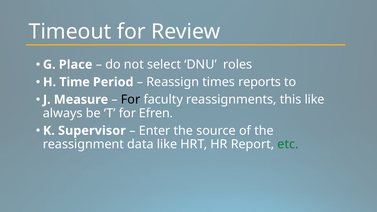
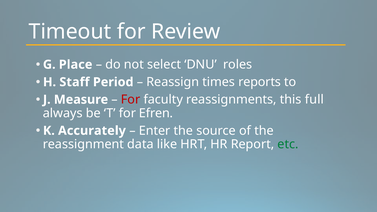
Time: Time -> Staff (74, 82)
For colour: black -> red (131, 100)
this like: like -> full (314, 100)
Supervisor: Supervisor -> Accurately (92, 131)
